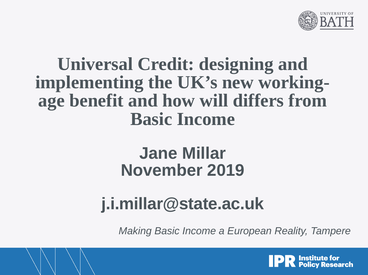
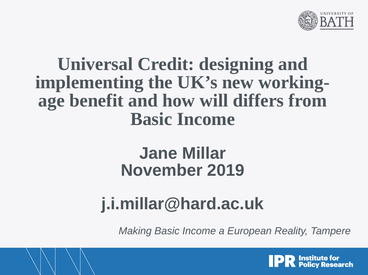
j.i.millar@state.ac.uk: j.i.millar@state.ac.uk -> j.i.millar@hard.ac.uk (183, 204)
